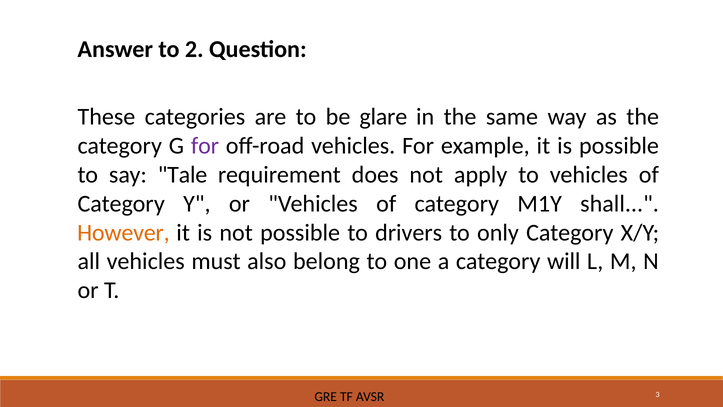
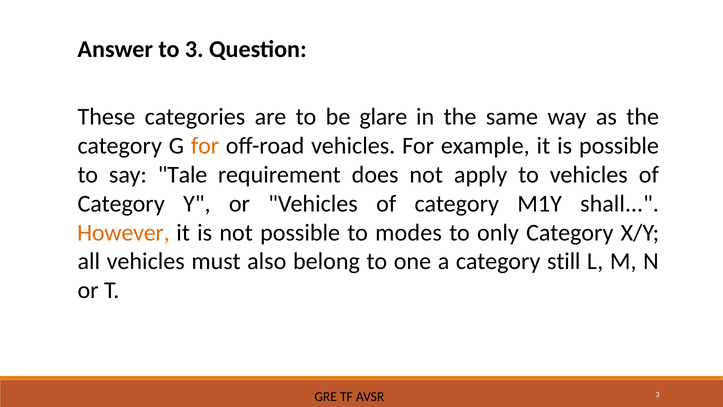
to 2: 2 -> 3 (194, 49)
for colour: purple -> orange (205, 146)
drivers: drivers -> modes (409, 232)
will: will -> still (564, 261)
